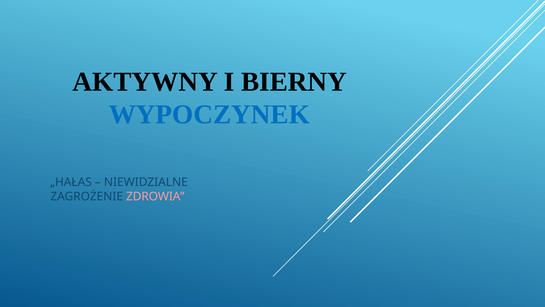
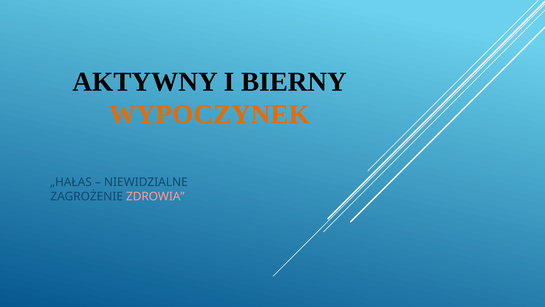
WYPOCZYNEK colour: blue -> orange (209, 114)
